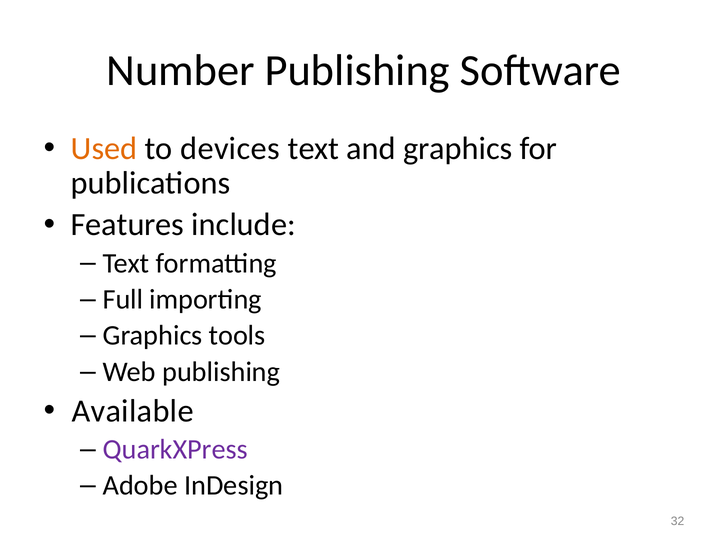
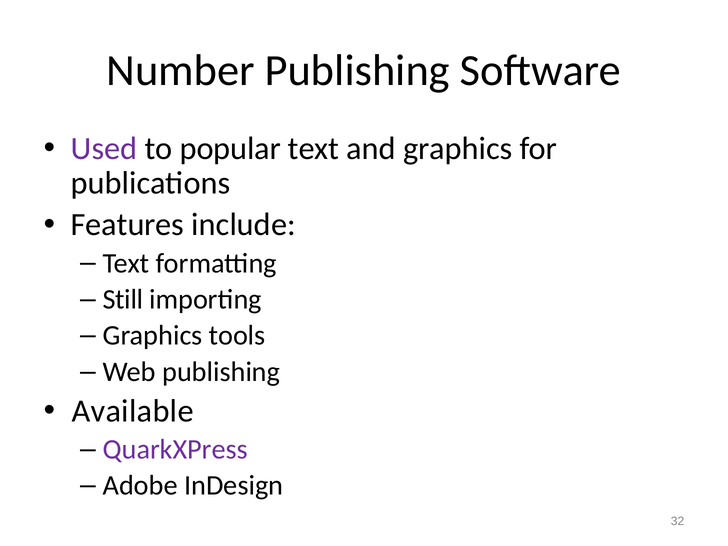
Used colour: orange -> purple (104, 148)
devices: devices -> popular (230, 148)
Full: Full -> Still (123, 299)
